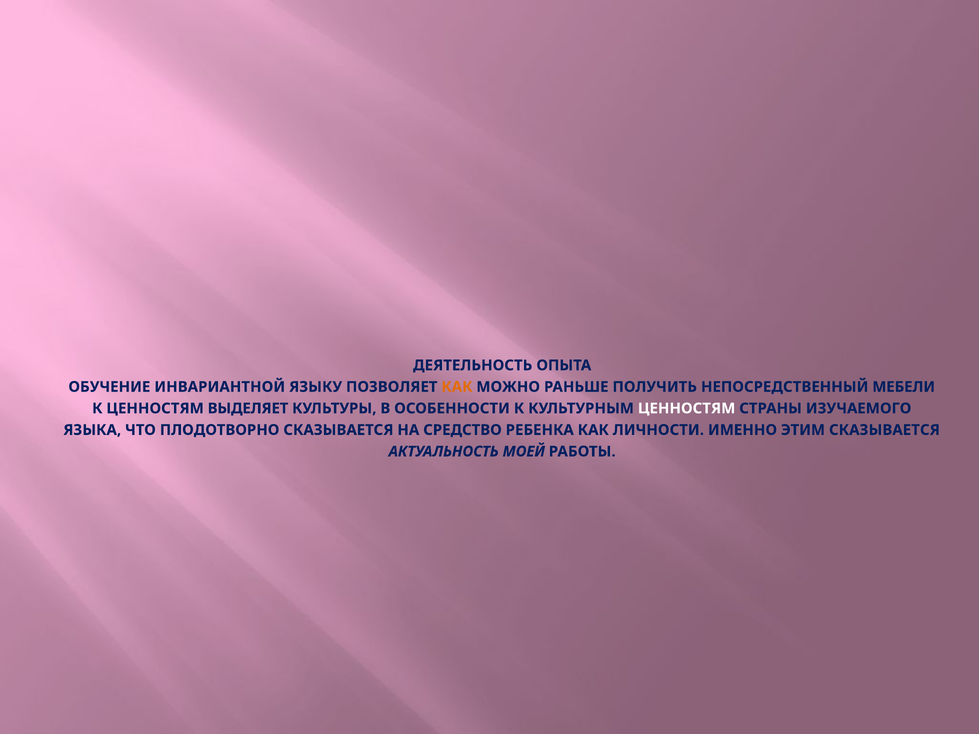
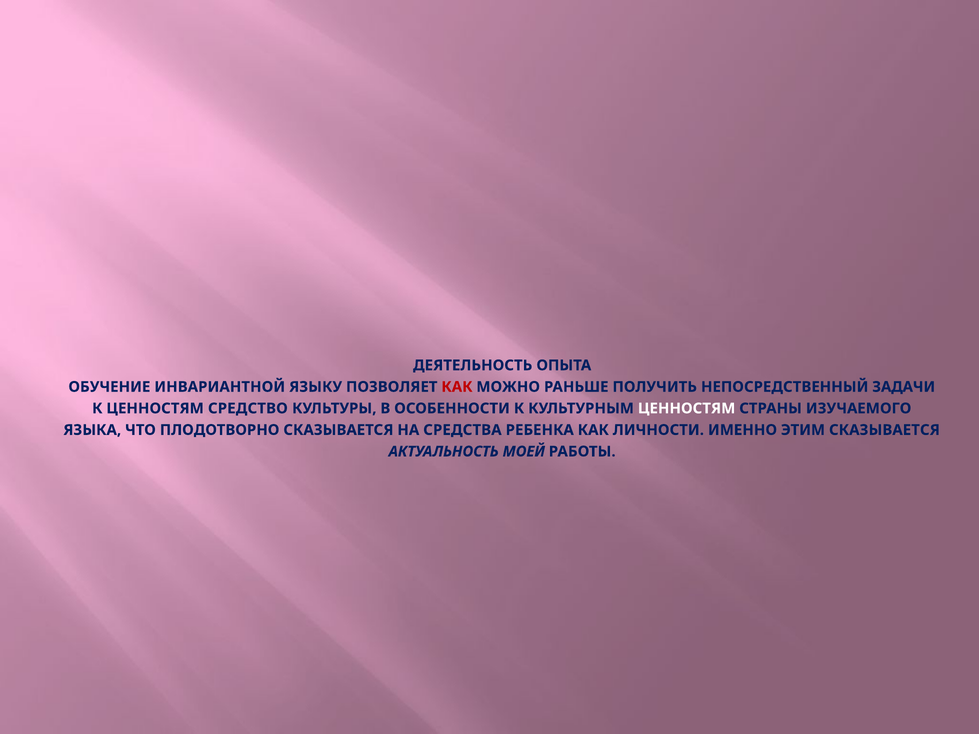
КАК colour: orange -> red (457, 387)
МЕБЕЛИ: МЕБЕЛИ -> ЗАДАЧИ (904, 387)
ВЫДЕЛЯЕТ: ВЫДЕЛЯЕТ -> СРЕДСТВО (248, 409)
СРЕДСТВО: СРЕДСТВО -> СРЕДСТВА (462, 430)
